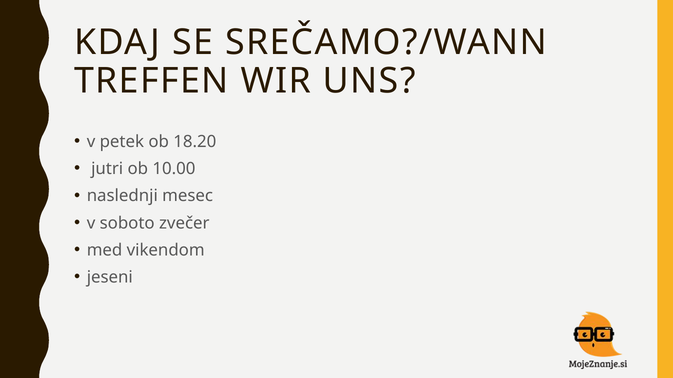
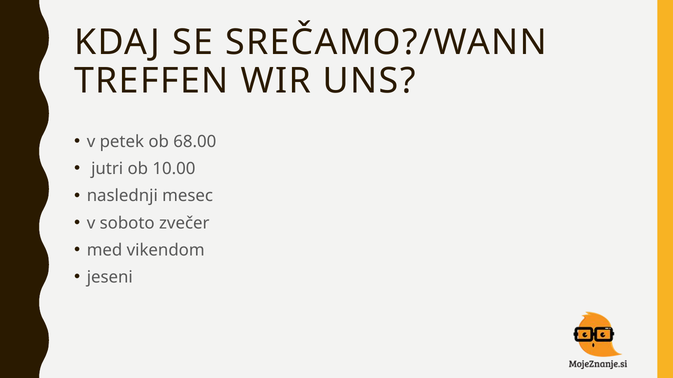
18.20: 18.20 -> 68.00 (195, 142)
